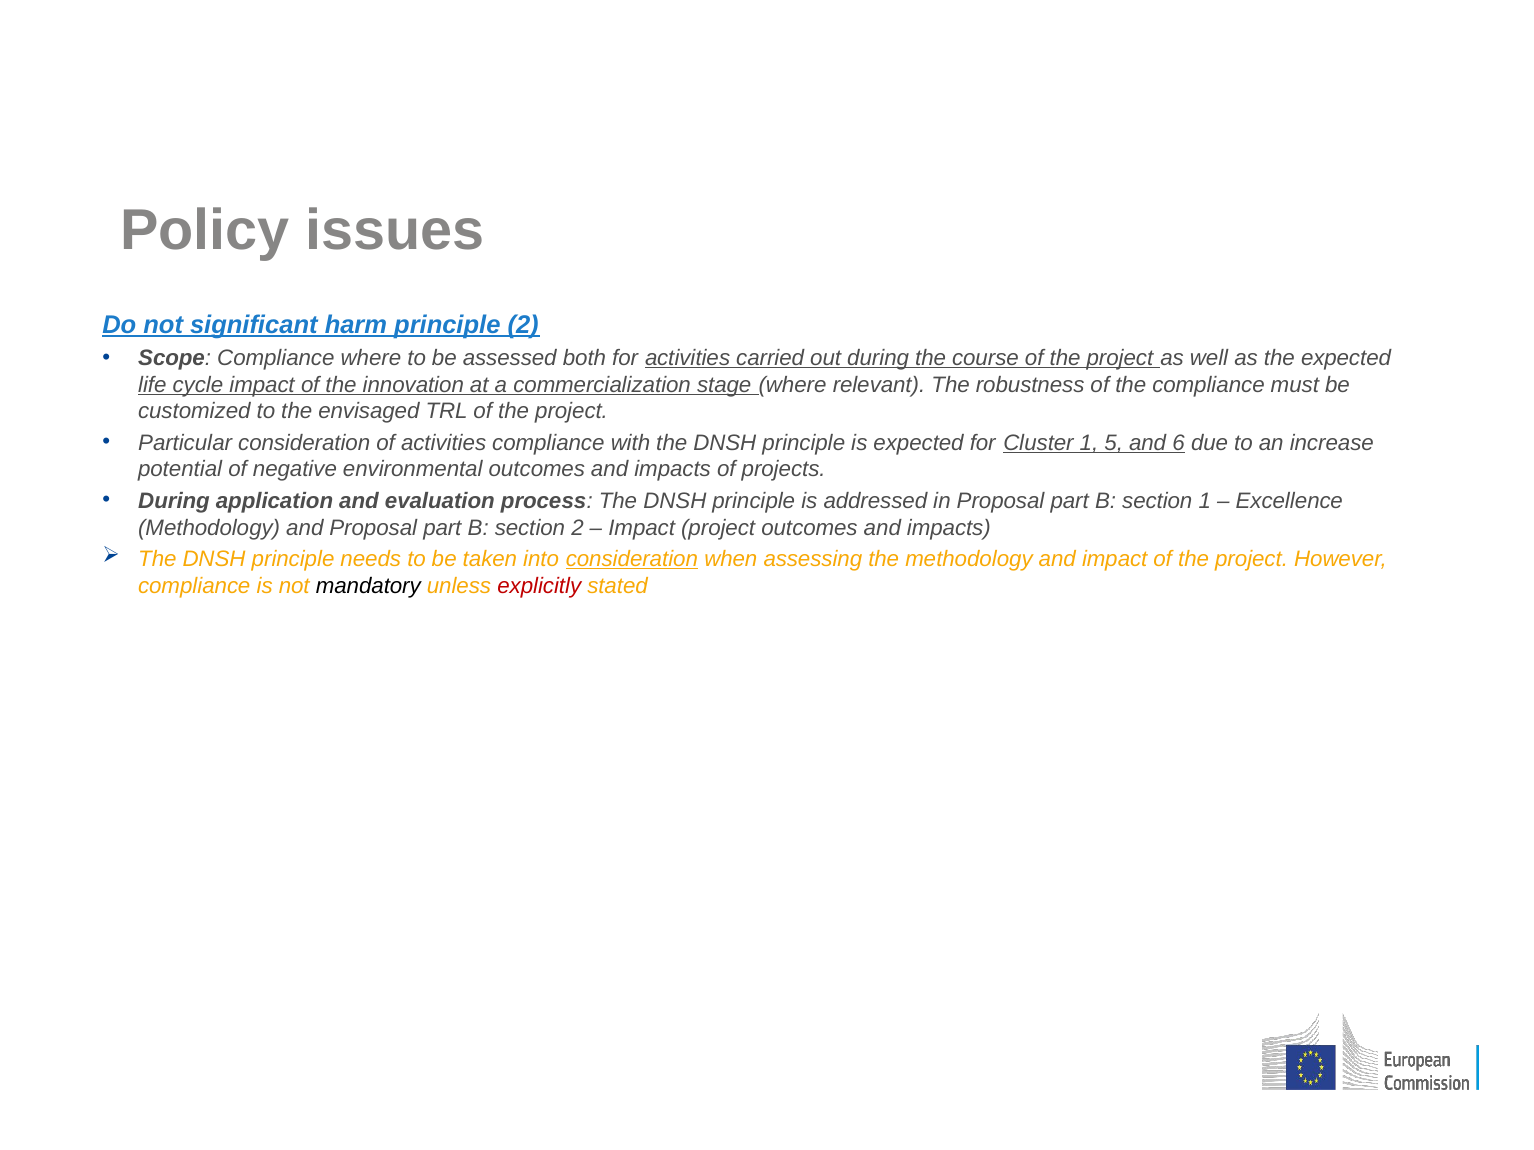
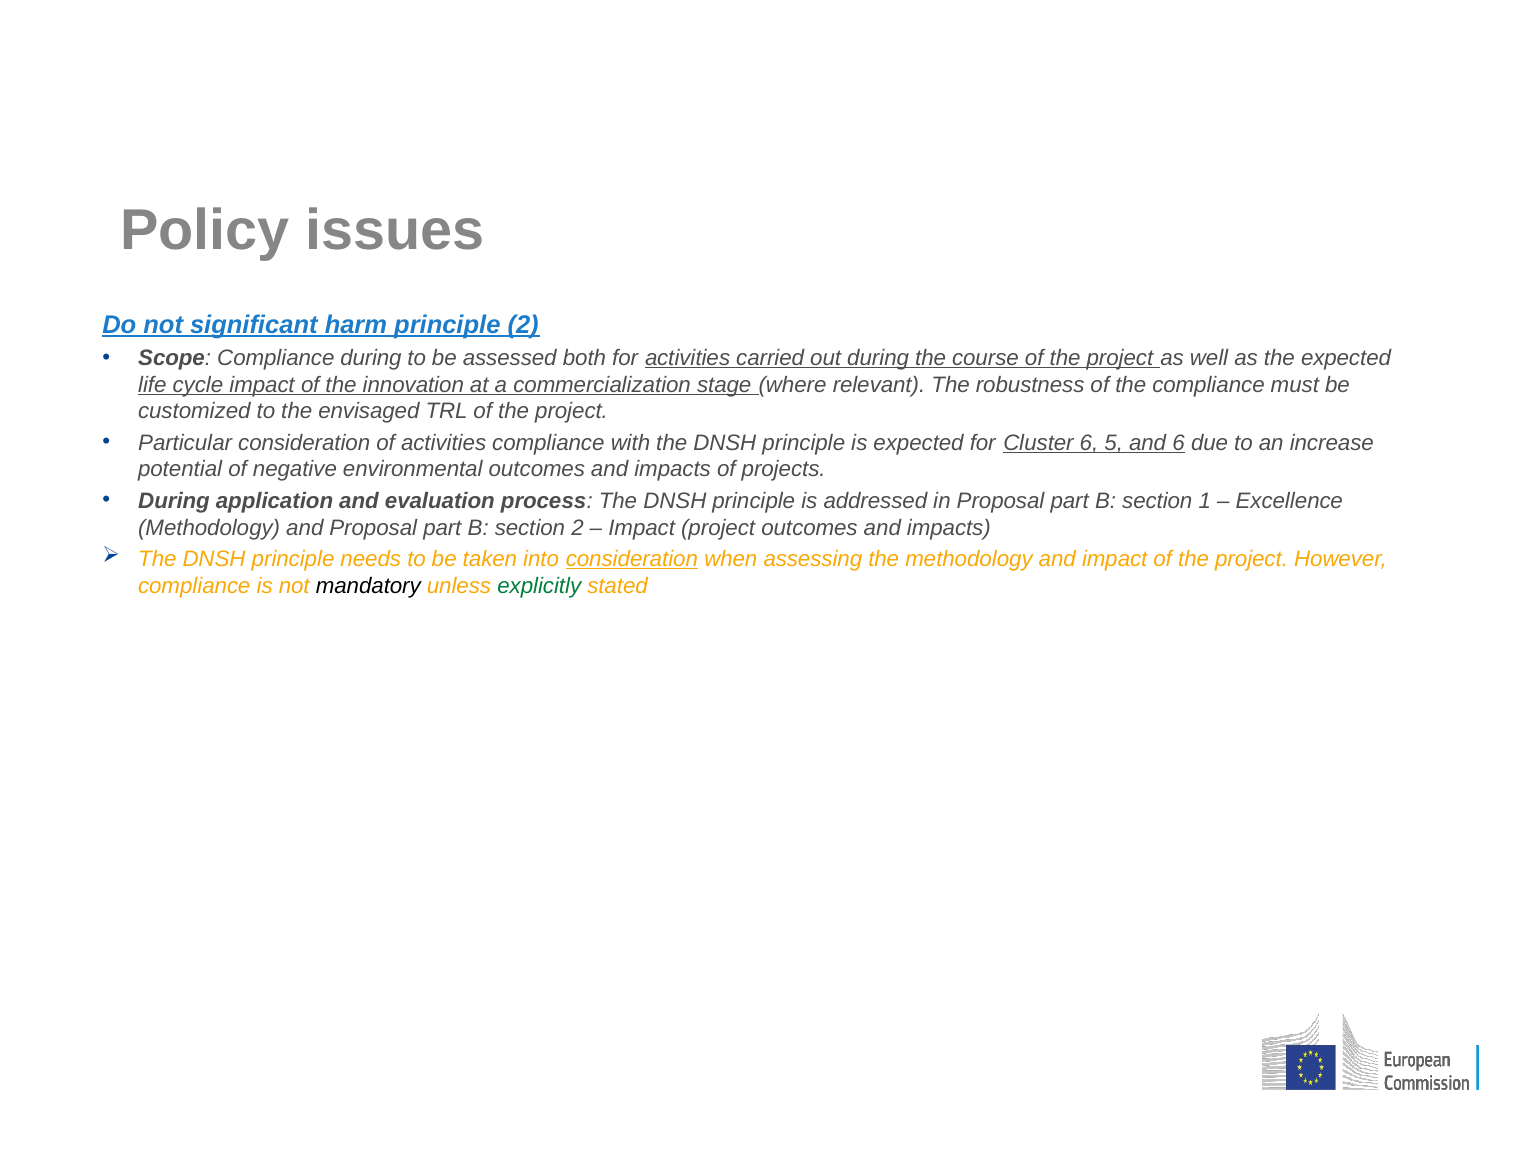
Compliance where: where -> during (371, 358)
Cluster 1: 1 -> 6 (1089, 443)
explicitly colour: red -> green (539, 586)
